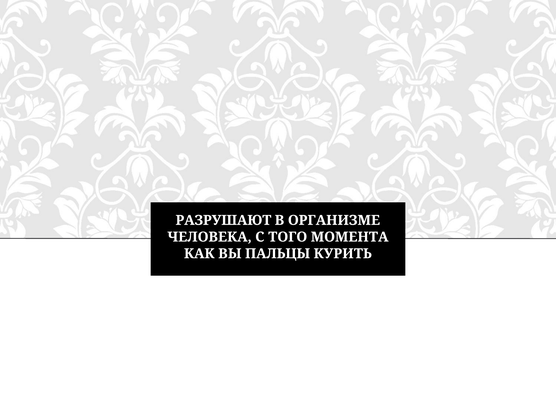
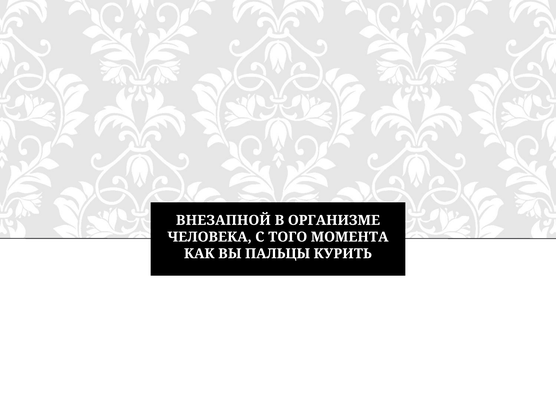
РАЗРУШАЮТ: РАЗРУШАЮТ -> ВНЕЗАПНОЙ (223, 220)
